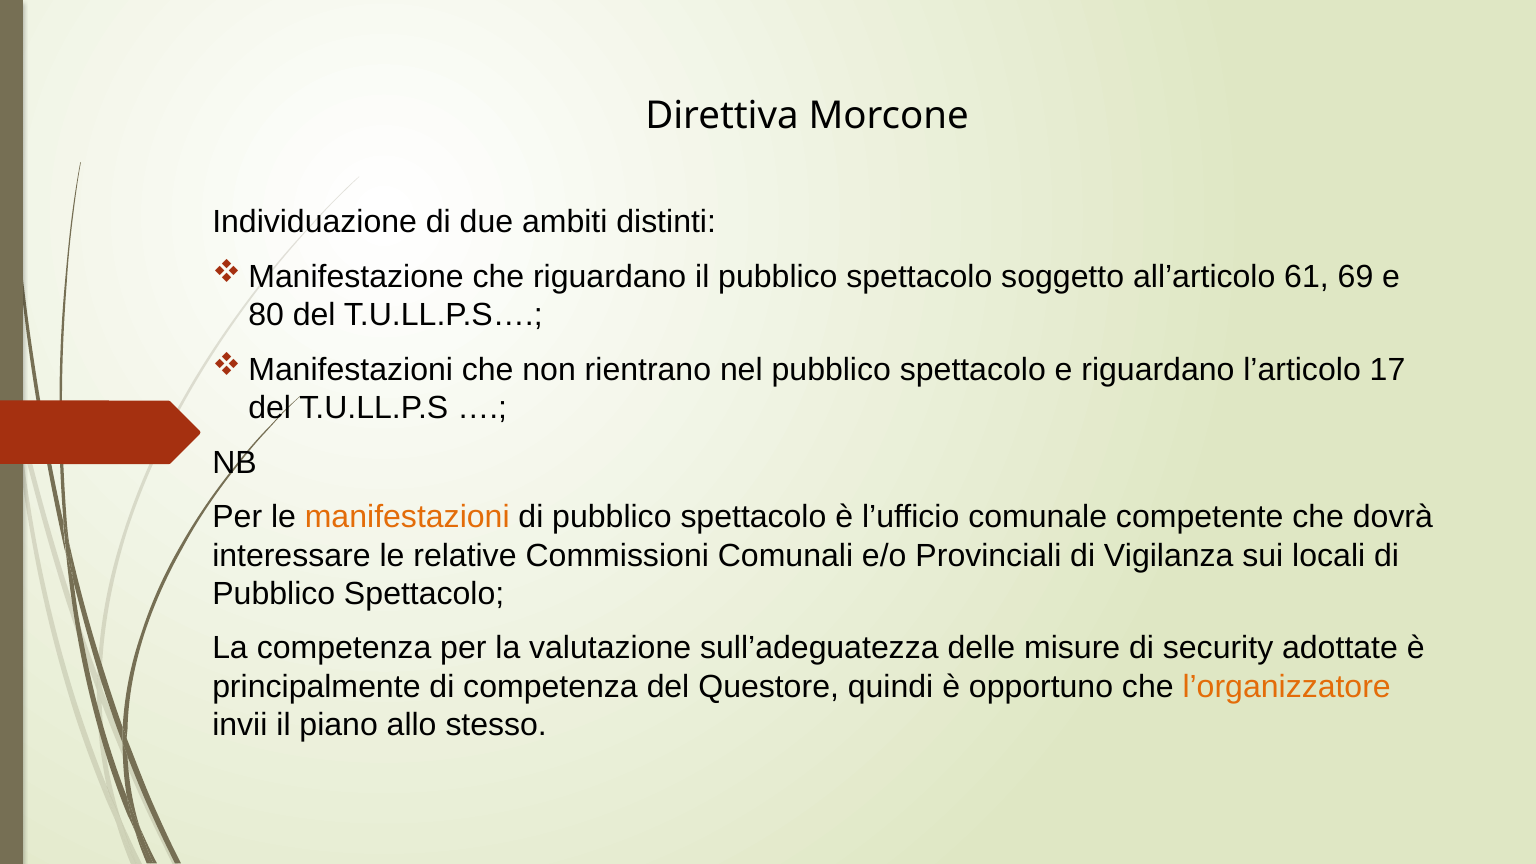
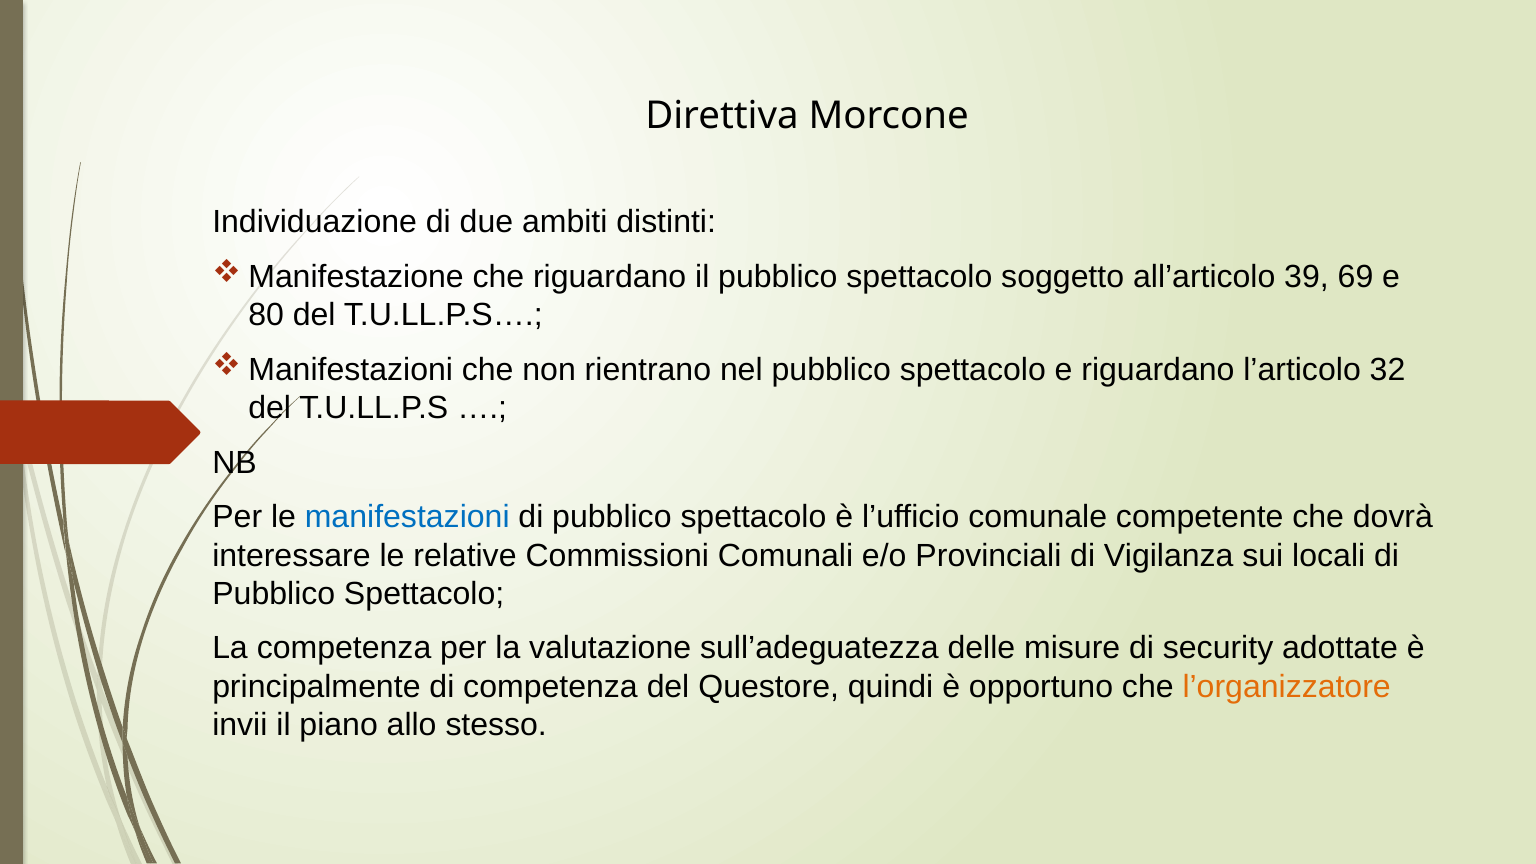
61: 61 -> 39 (1306, 277)
17: 17 -> 32 (1388, 370)
manifestazioni colour: orange -> blue (407, 517)
